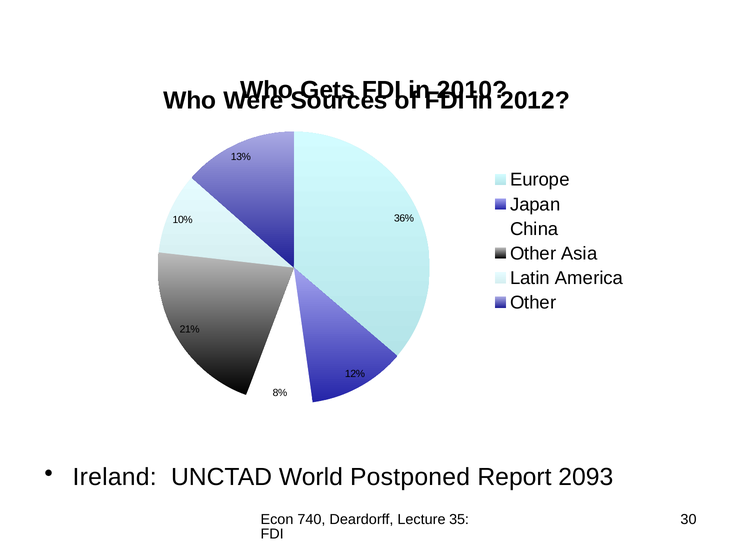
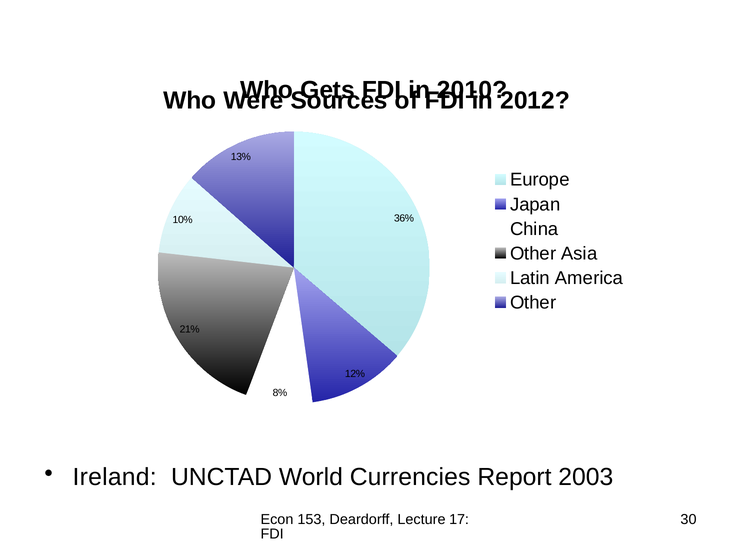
Postponed: Postponed -> Currencies (410, 477)
2093: 2093 -> 2003 (586, 477)
740: 740 -> 153 (311, 519)
35: 35 -> 17 (459, 519)
